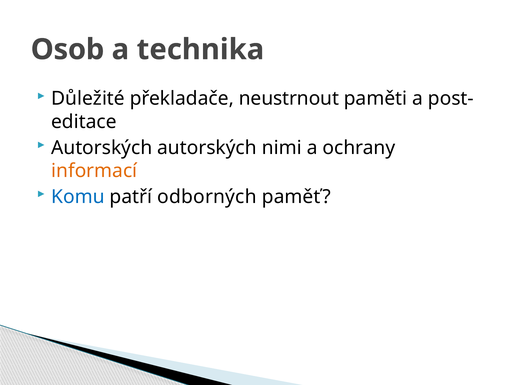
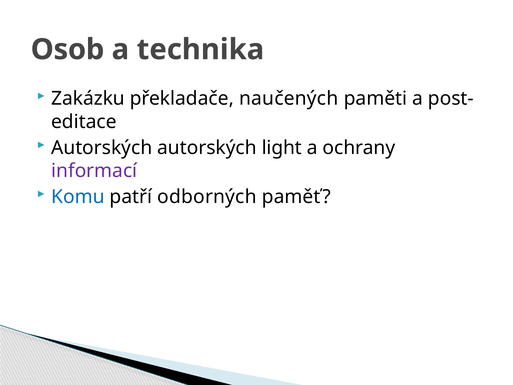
Důležité: Důležité -> Zakázku (88, 99)
neustrnout: neustrnout -> naučených (289, 99)
nimi: nimi -> light (282, 148)
informací colour: orange -> purple (94, 171)
